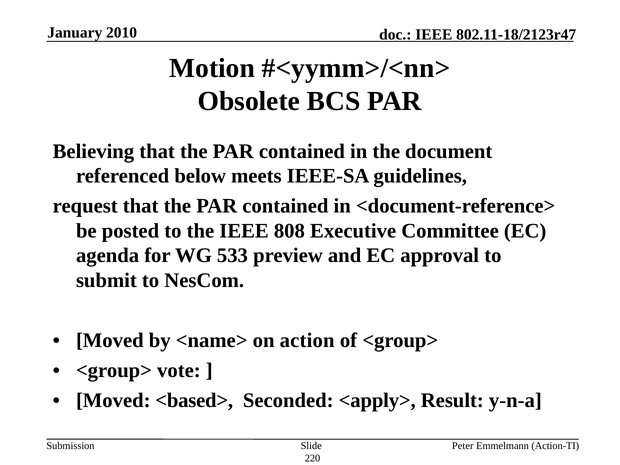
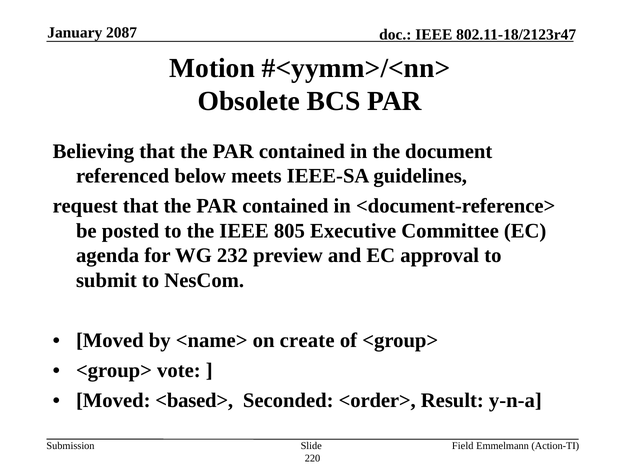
2010: 2010 -> 2087 (122, 33)
808: 808 -> 805 (289, 231)
533: 533 -> 232 (232, 256)
action: action -> create (307, 340)
<apply>: <apply> -> <order> (377, 400)
Peter: Peter -> Field (463, 446)
